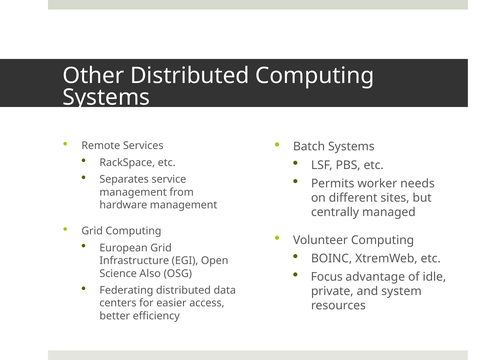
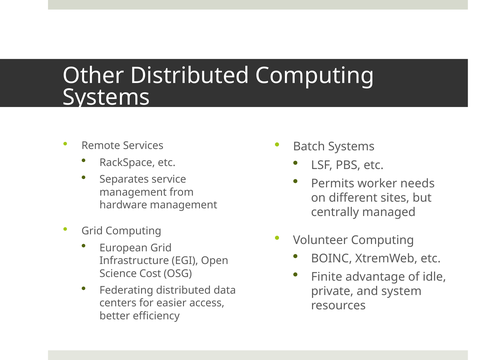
Also: Also -> Cost (150, 274)
Focus: Focus -> Finite (327, 277)
